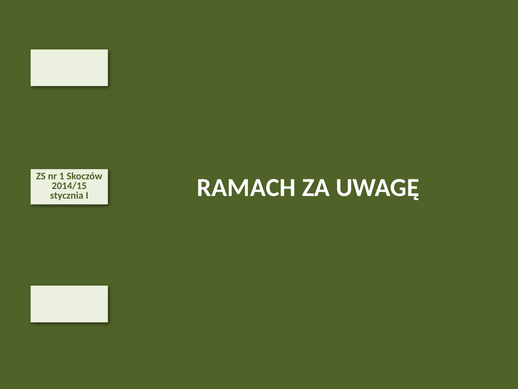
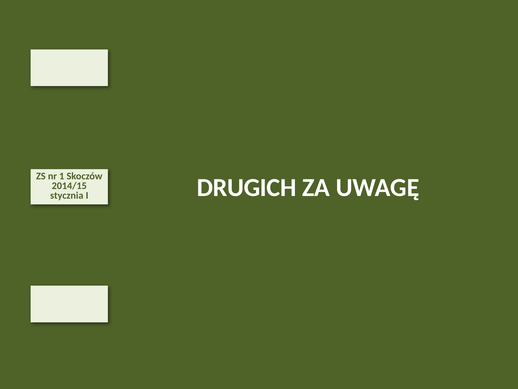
RAMACH: RAMACH -> DRUGICH (247, 187)
